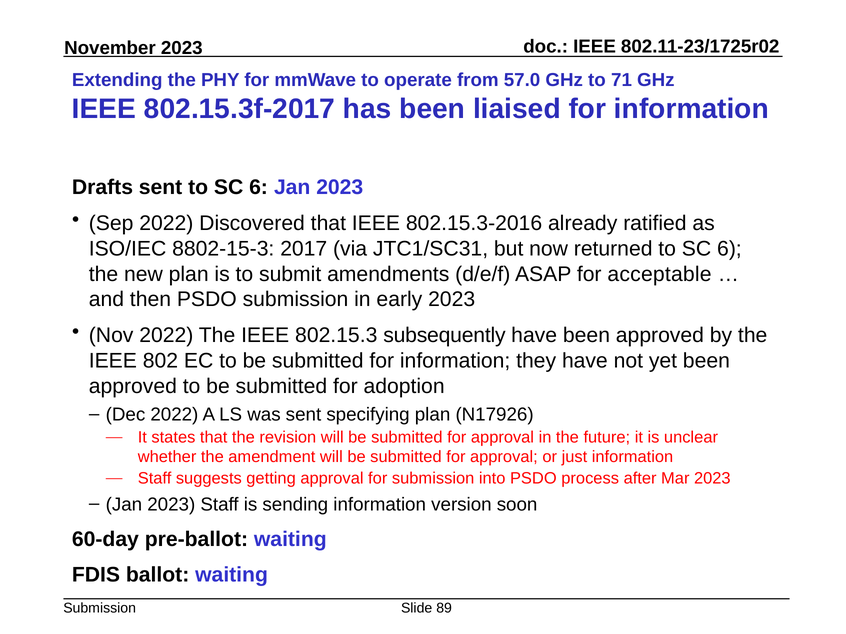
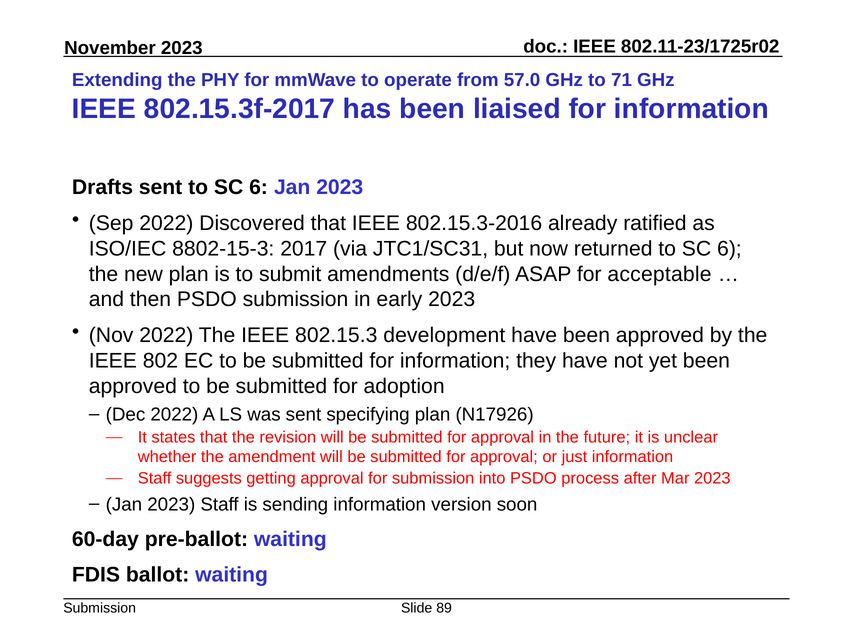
subsequently: subsequently -> development (444, 336)
